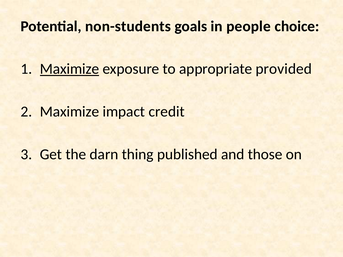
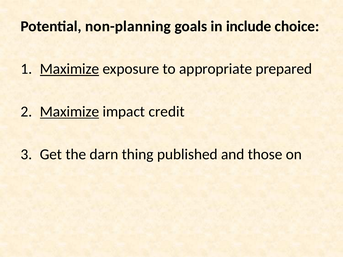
non-students: non-students -> non-planning (128, 26)
people: people -> include (249, 26)
provided: provided -> prepared (284, 69)
Maximize underline: none -> present (70, 112)
